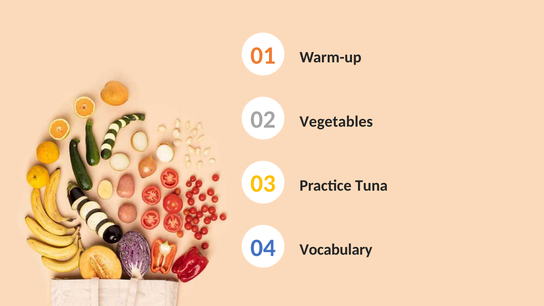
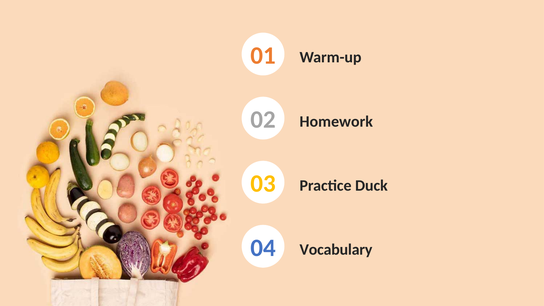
Vegetables: Vegetables -> Homework (336, 121)
Tuna: Tuna -> Duck (371, 186)
